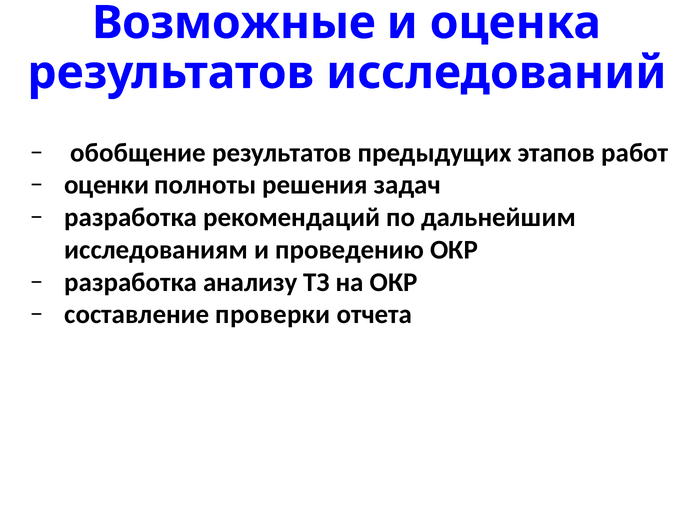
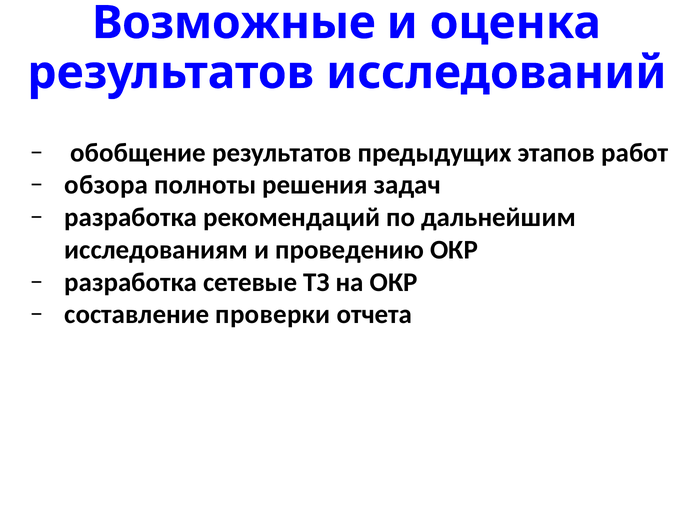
оценки: оценки -> обзора (106, 185)
анализу: анализу -> сетевые (250, 282)
